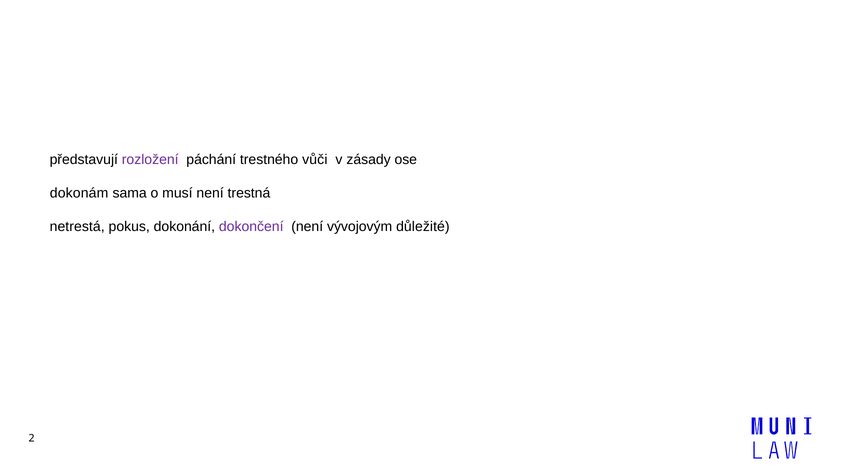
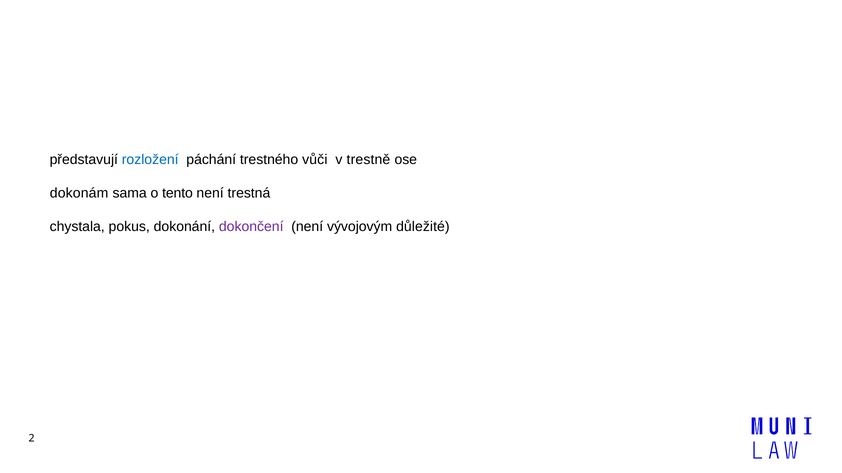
rozložení colour: purple -> blue (150, 160)
zásady: zásady -> trestně (368, 160)
musí: musí -> tento (178, 193)
netrestá: netrestá -> chystala (77, 227)
